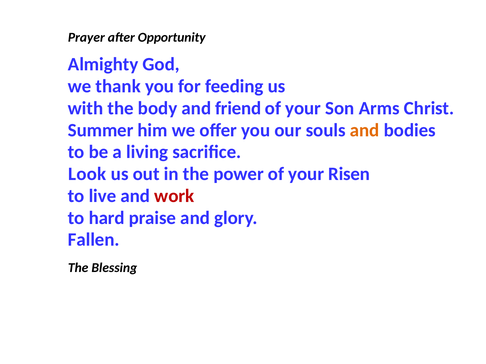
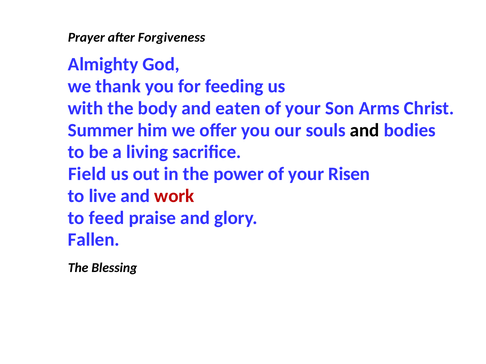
Opportunity: Opportunity -> Forgiveness (172, 38)
friend: friend -> eaten (238, 108)
and colour: orange -> black (365, 130)
Look: Look -> Field (87, 174)
hard: hard -> feed (106, 218)
